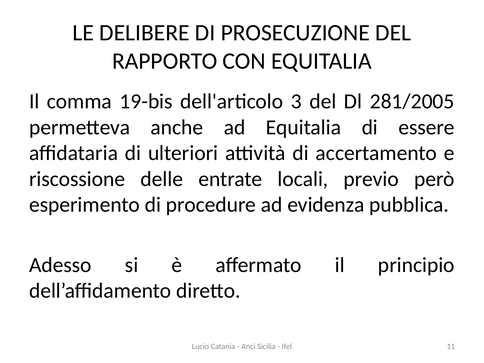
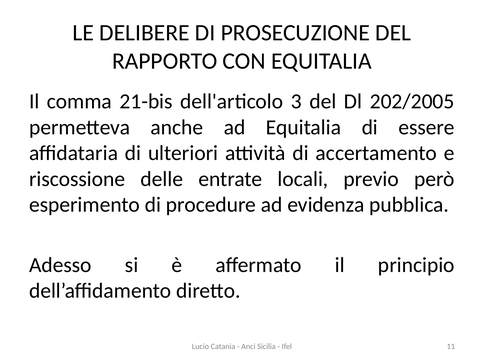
19-bis: 19-bis -> 21-bis (146, 102)
281/2005: 281/2005 -> 202/2005 (412, 102)
